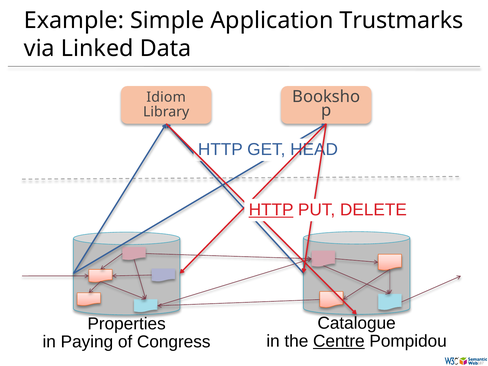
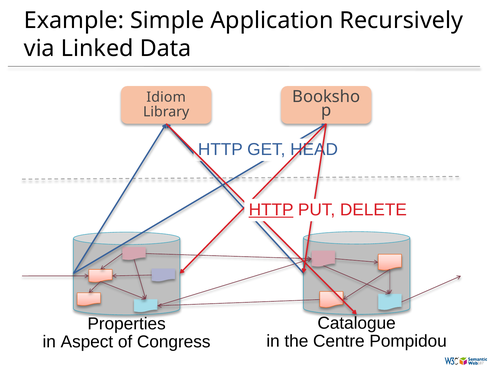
Trustmarks: Trustmarks -> Recursively (401, 20)
Centre underline: present -> none (339, 341)
Paying: Paying -> Aspect (87, 342)
